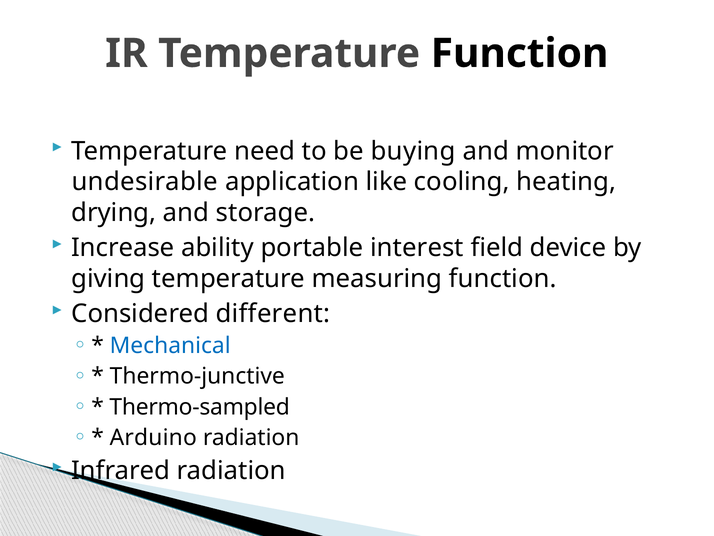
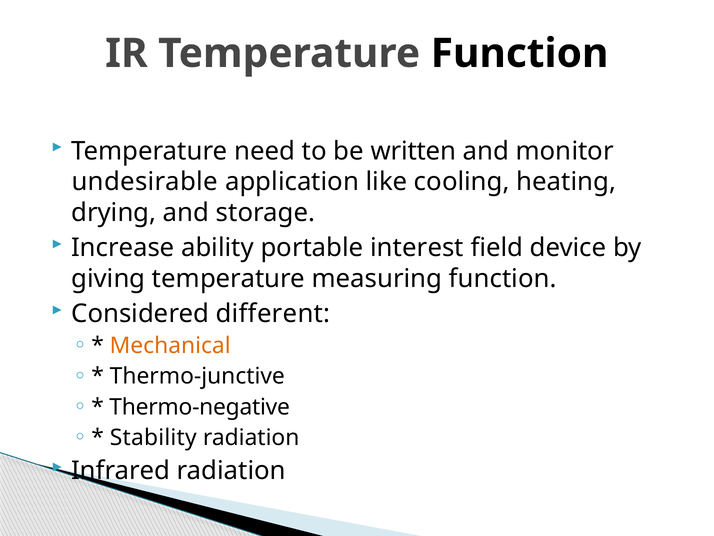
buying: buying -> written (413, 151)
Mechanical colour: blue -> orange (170, 346)
Thermo-sampled: Thermo-sampled -> Thermo-negative (200, 407)
Arduino: Arduino -> Stability (153, 437)
